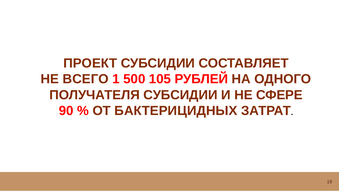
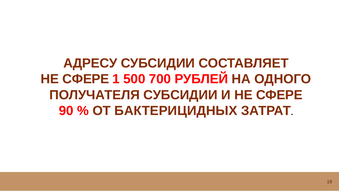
ПРОЕКТ: ПРОЕКТ -> АДРЕСУ (90, 63)
ВСЕГО: ВСЕГО -> СФЕРЕ (86, 79)
105: 105 -> 700 (160, 79)
